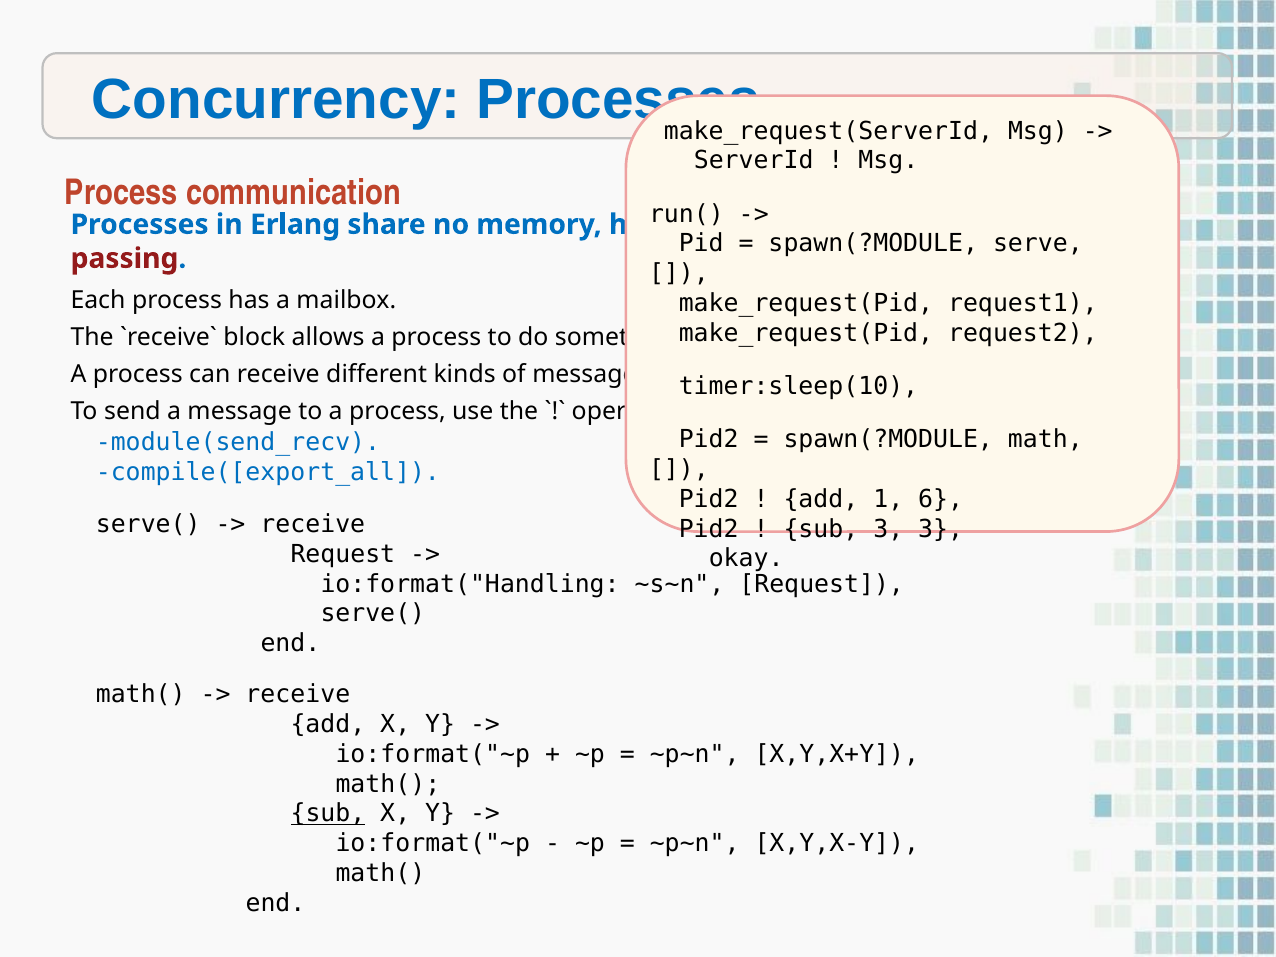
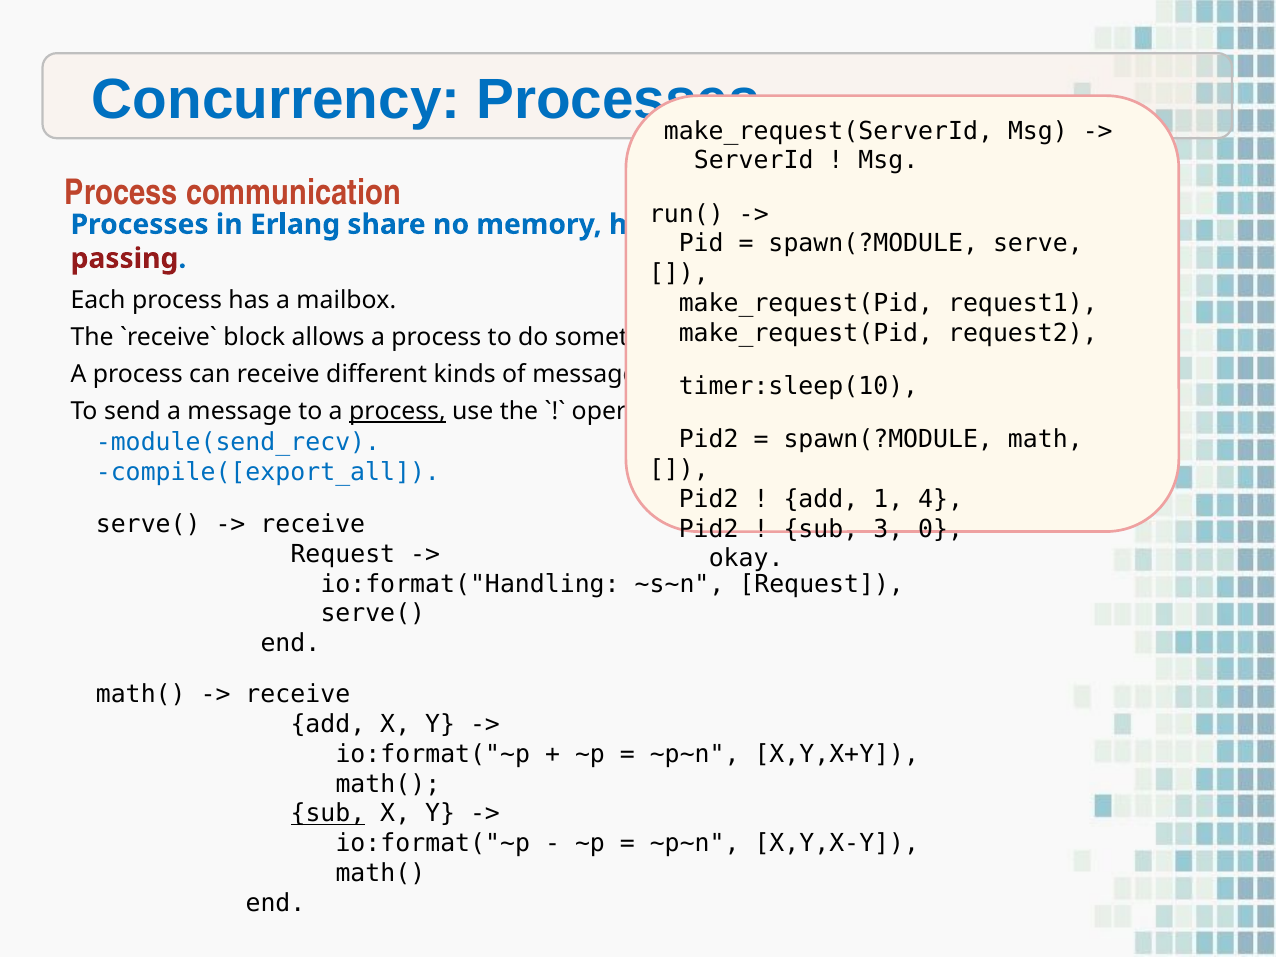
process underline: none -> present (397, 411)
6: 6 -> 4 (941, 499)
3 3: 3 -> 0 (941, 529)
